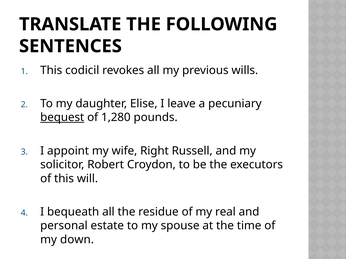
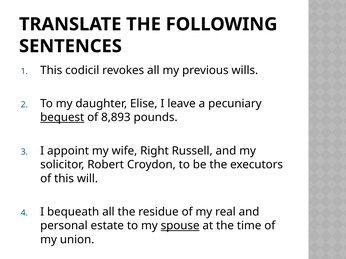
1,280: 1,280 -> 8,893 (116, 118)
spouse underline: none -> present (180, 226)
down: down -> union (77, 240)
